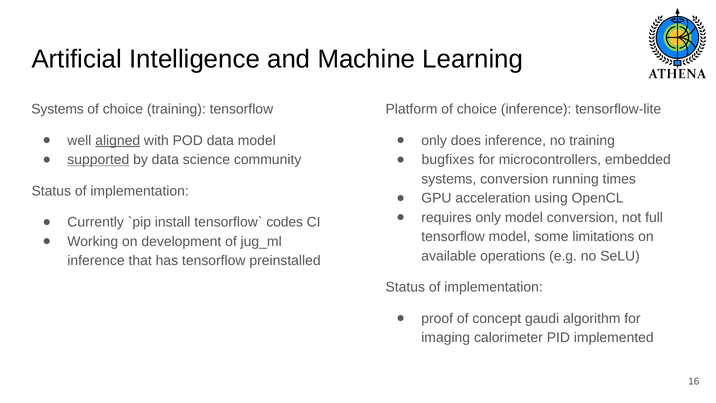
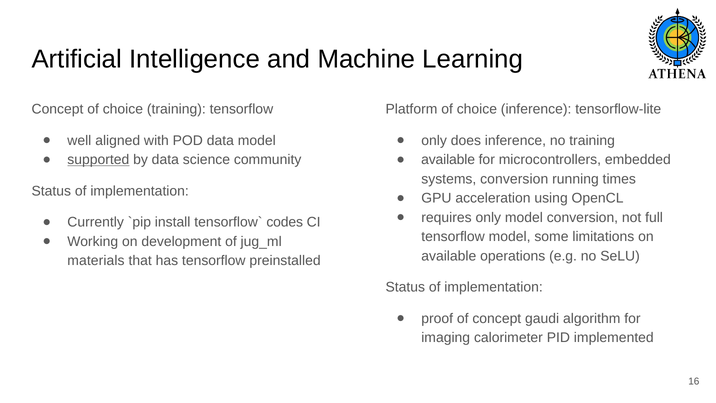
Systems: Systems -> Concept (57, 109)
aligned underline: present -> none (118, 140)
bugfixes: bugfixes -> available (448, 160)
inference: inference -> materials (96, 261)
